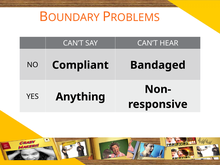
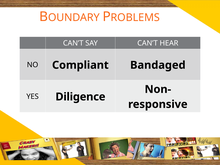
Anything: Anything -> Diligence (80, 97)
